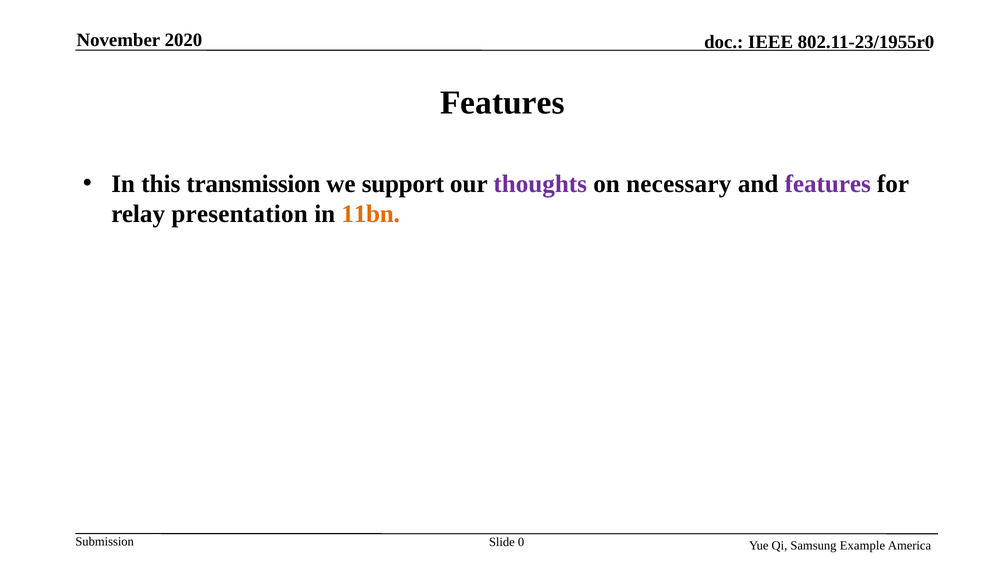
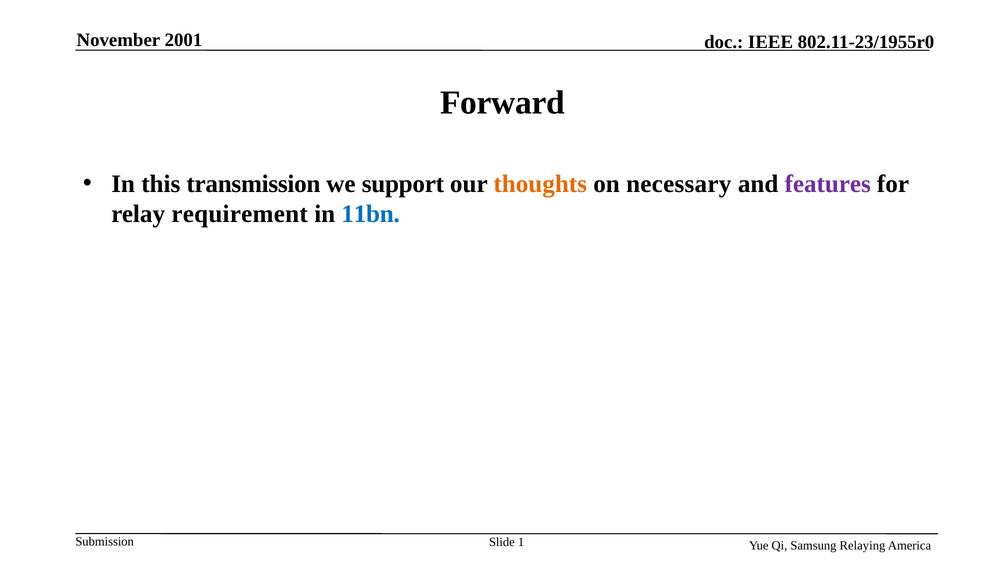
2020: 2020 -> 2001 (183, 40)
Features: Features -> Forward (502, 103)
thoughts colour: purple -> orange (540, 184)
presentation: presentation -> requirement (240, 214)
11bn colour: orange -> blue (371, 214)
0: 0 -> 1 (521, 542)
Example: Example -> Relaying (862, 546)
